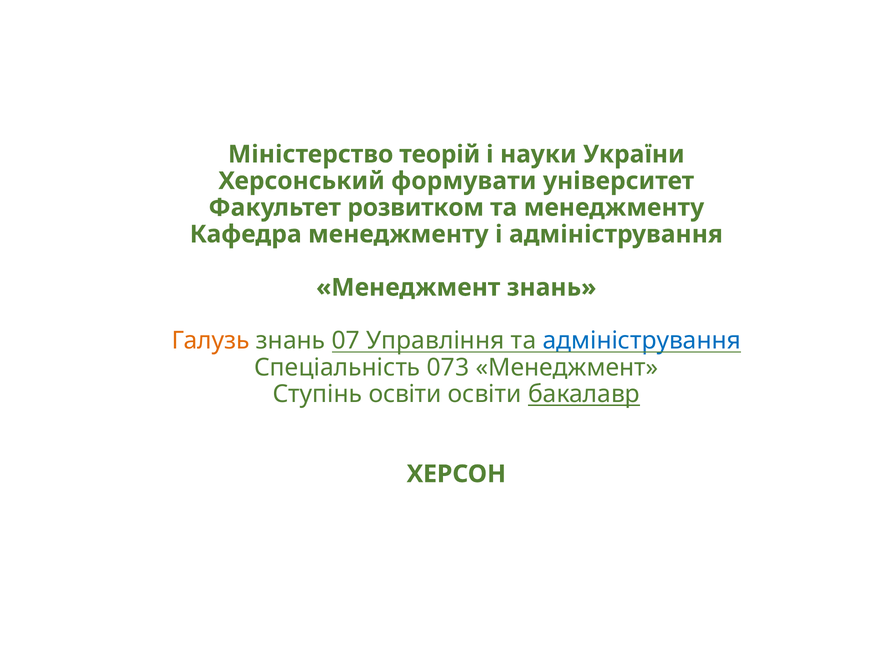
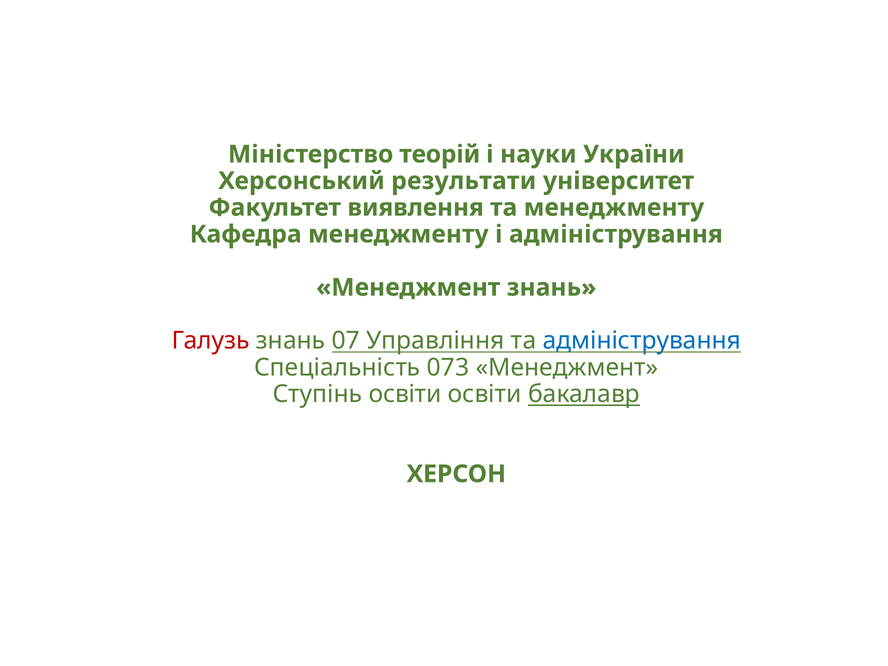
формувати: формувати -> результати (464, 181)
розвитком: розвитком -> виявлення (416, 208)
Галузь colour: orange -> red (211, 341)
